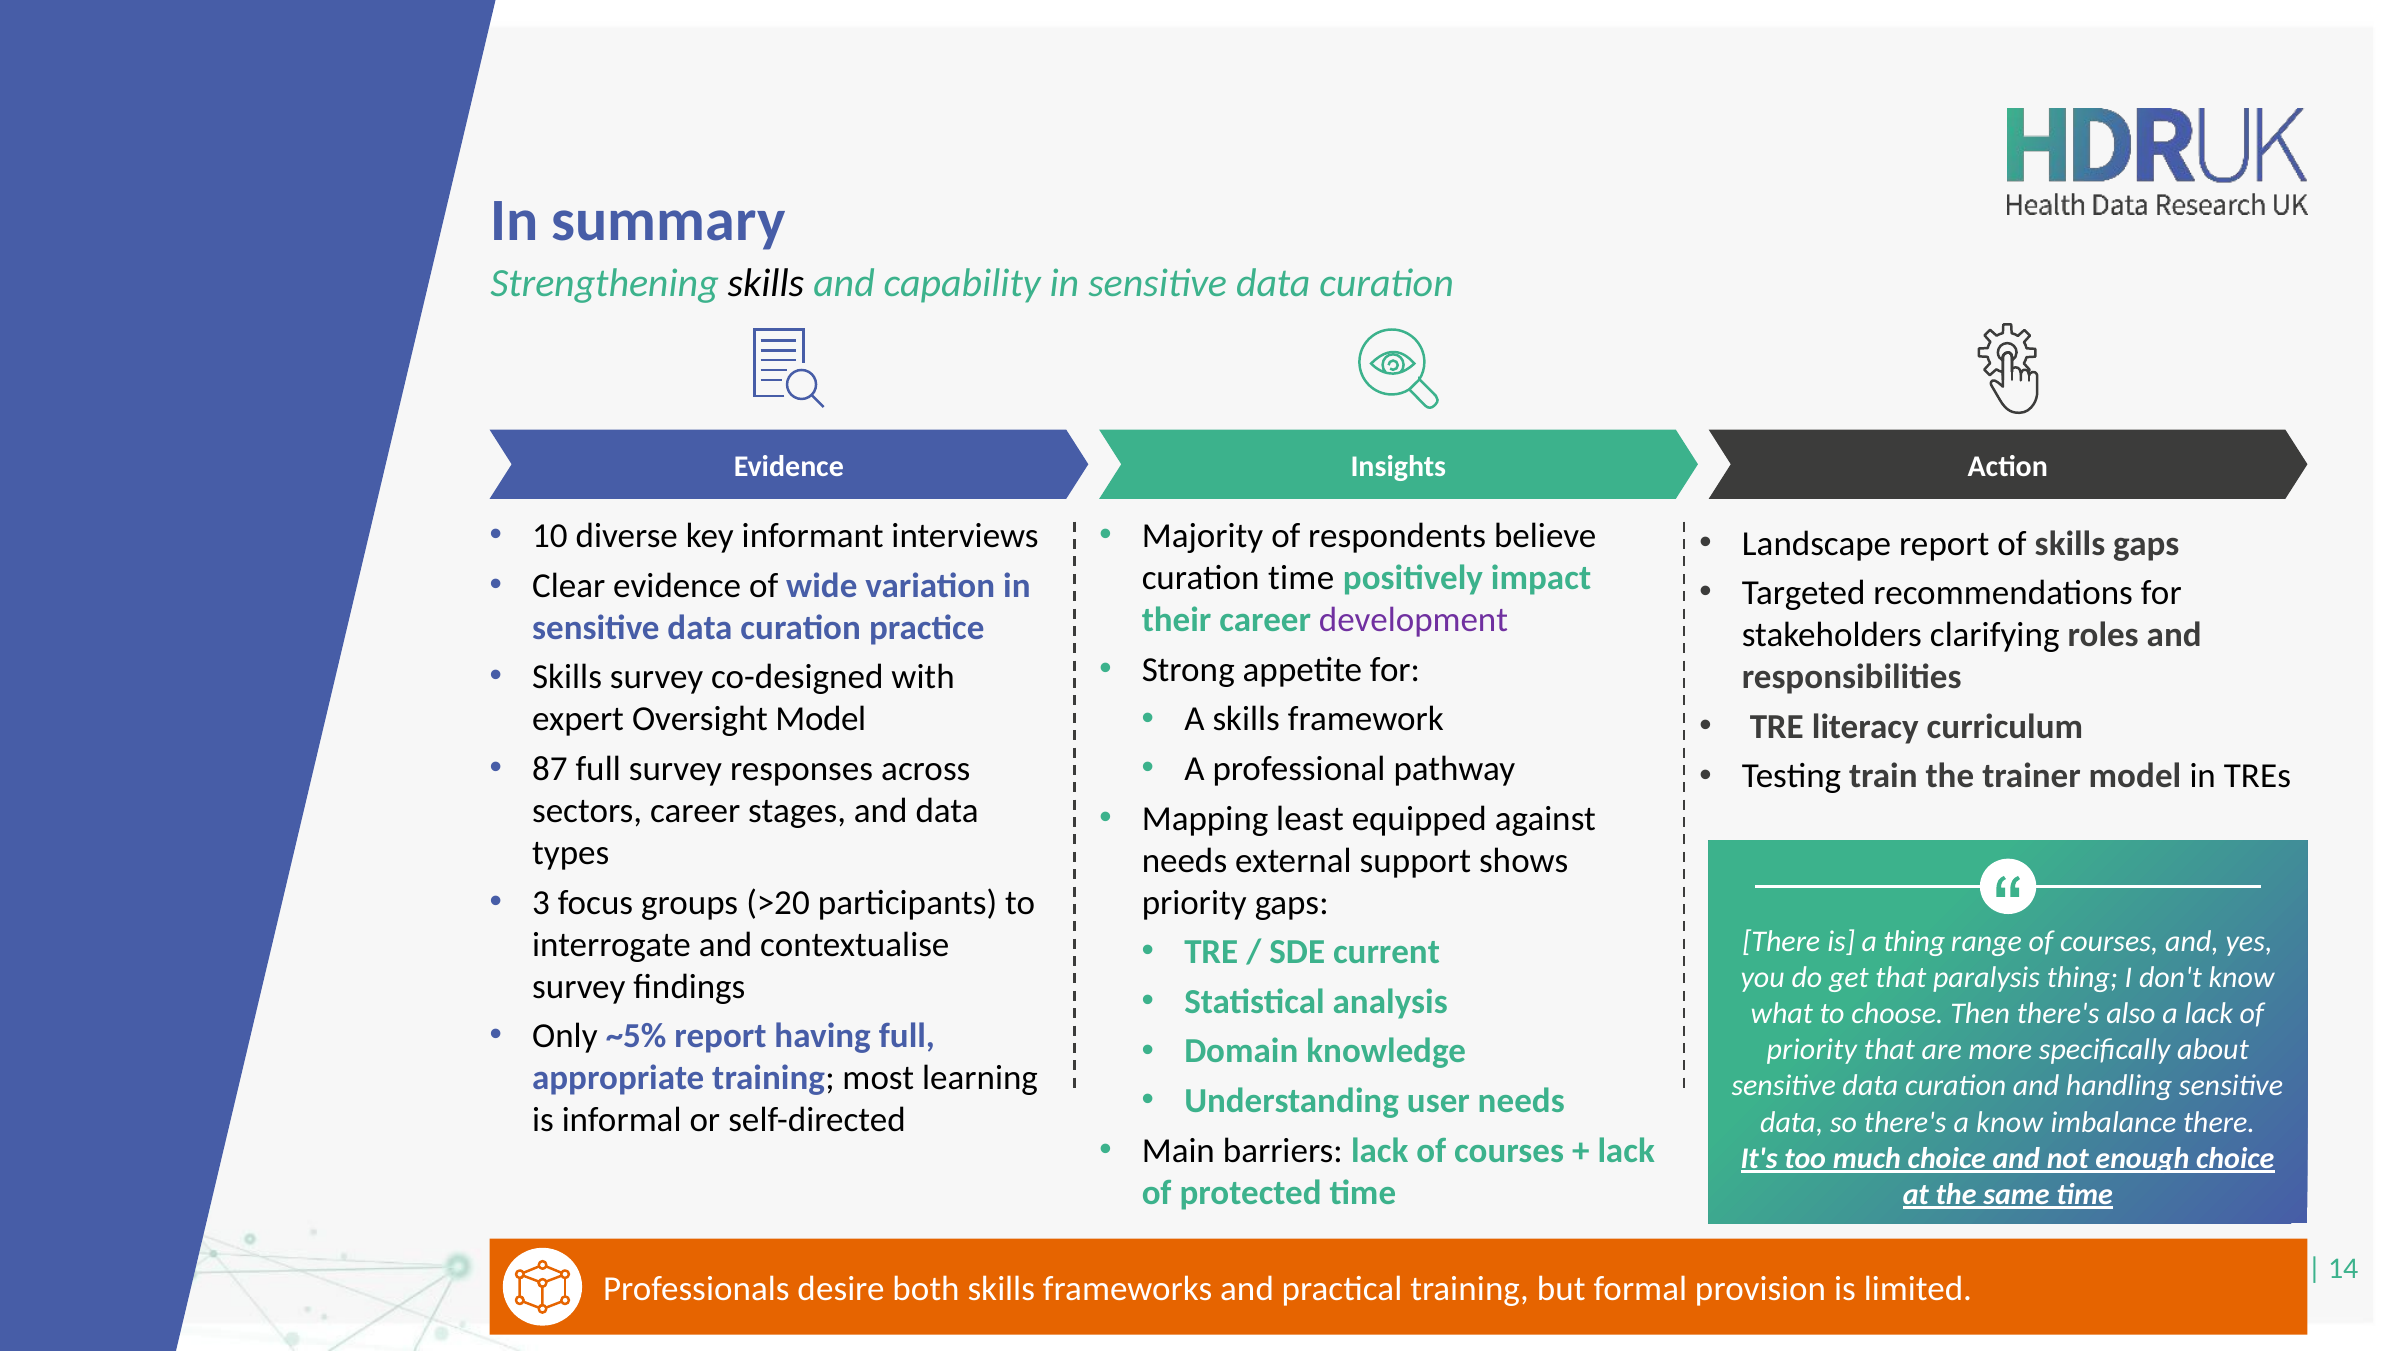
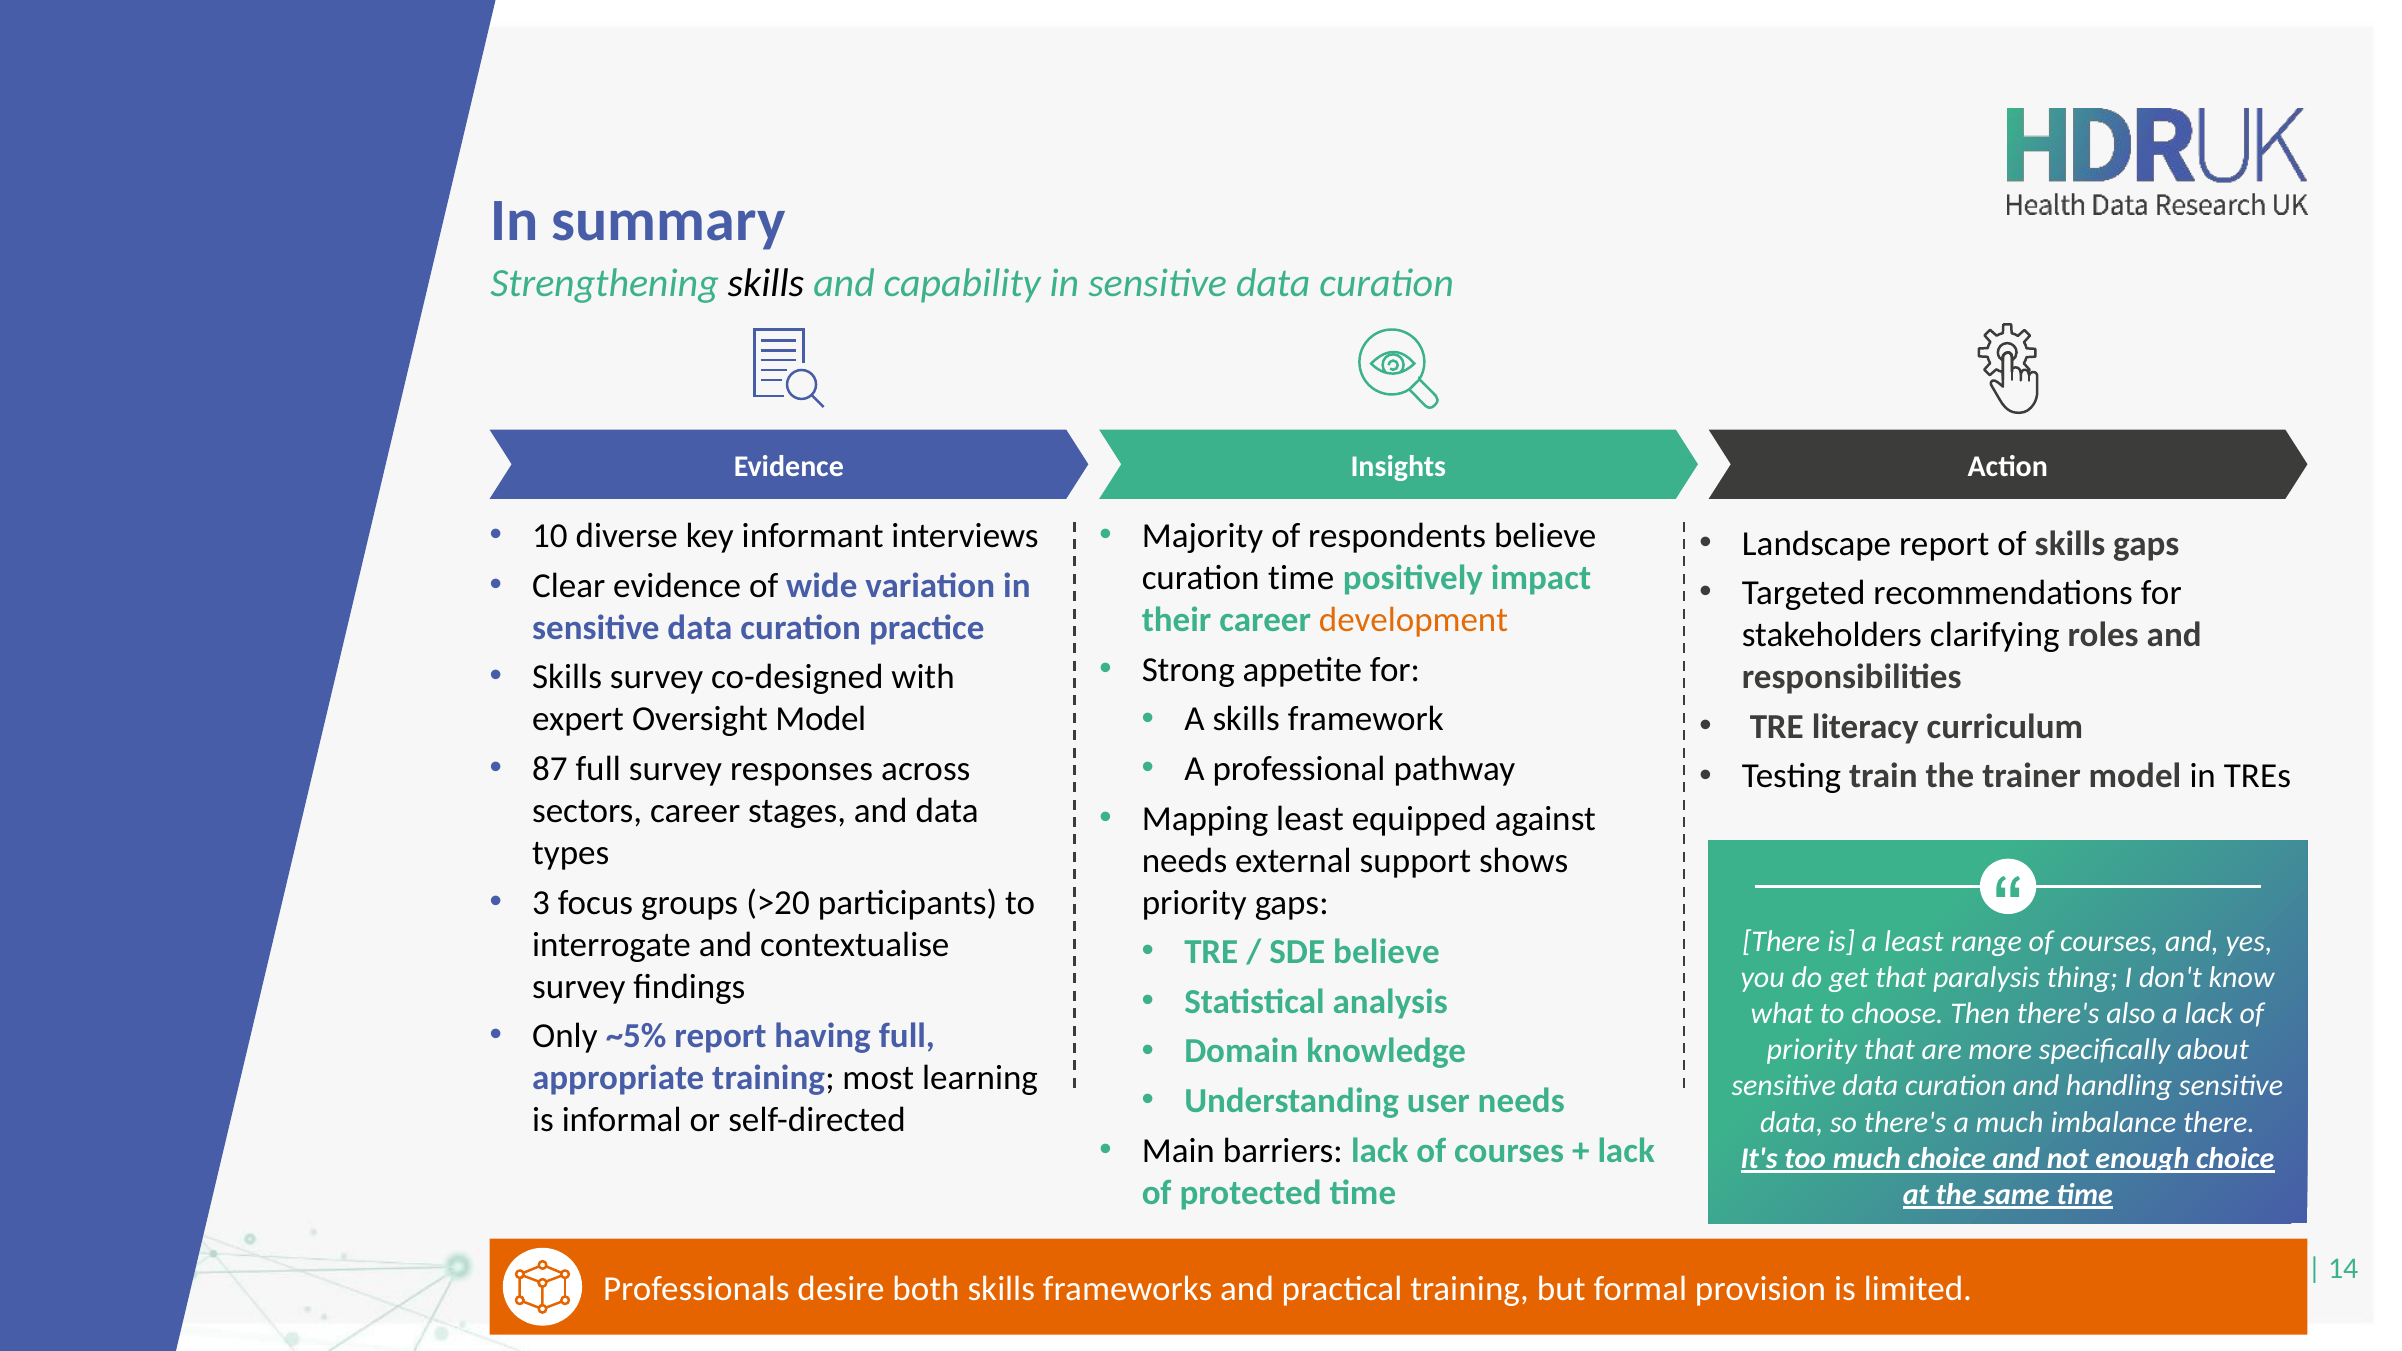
development colour: purple -> orange (1413, 620)
a thing: thing -> least (1914, 942)
SDE current: current -> believe (1386, 952)
a know: know -> much (2010, 1122)
